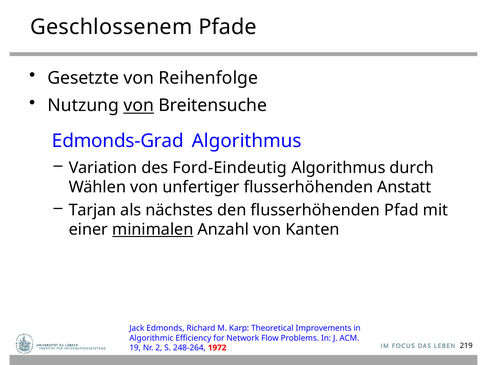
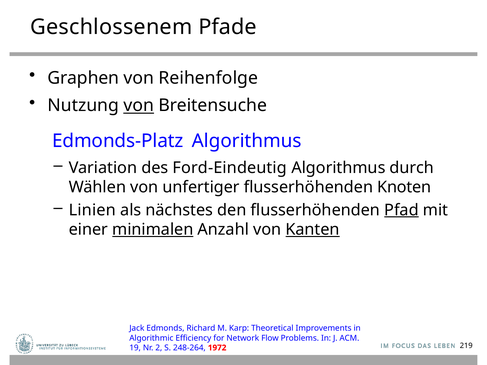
Gesetzte: Gesetzte -> Graphen (83, 78)
Edmonds-Grad: Edmonds-Grad -> Edmonds-Platz (118, 141)
Anstatt: Anstatt -> Knoten (404, 187)
Tarjan: Tarjan -> Linien (92, 210)
Pfad underline: none -> present (401, 210)
Kanten underline: none -> present (313, 230)
